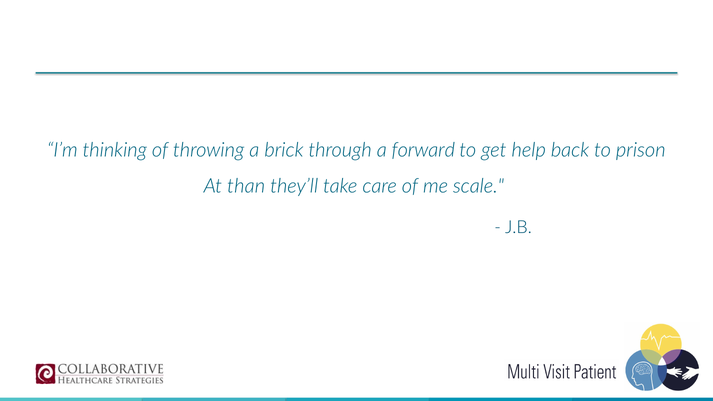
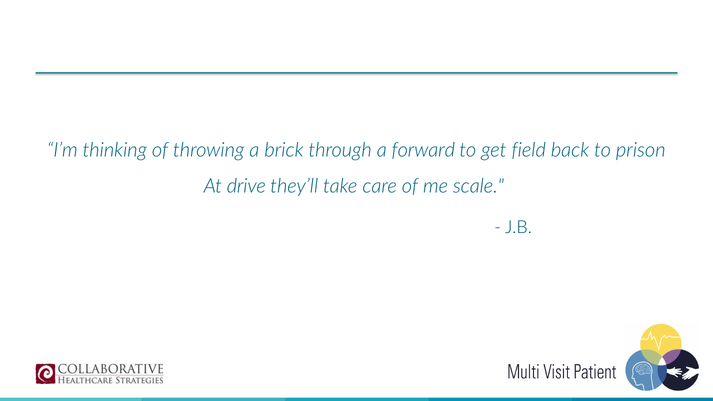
help: help -> field (529, 150)
than: than -> drive (246, 186)
